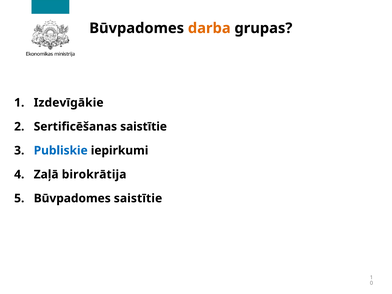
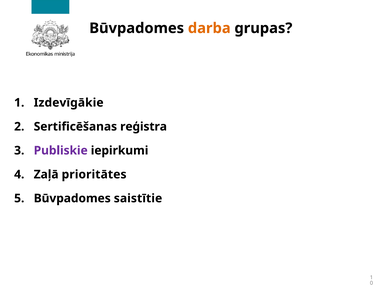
Sertificēšanas saistītie: saistītie -> reģistra (144, 127)
Publiskie colour: blue -> purple (61, 151)
birokrātija: birokrātija -> prioritātes (94, 174)
